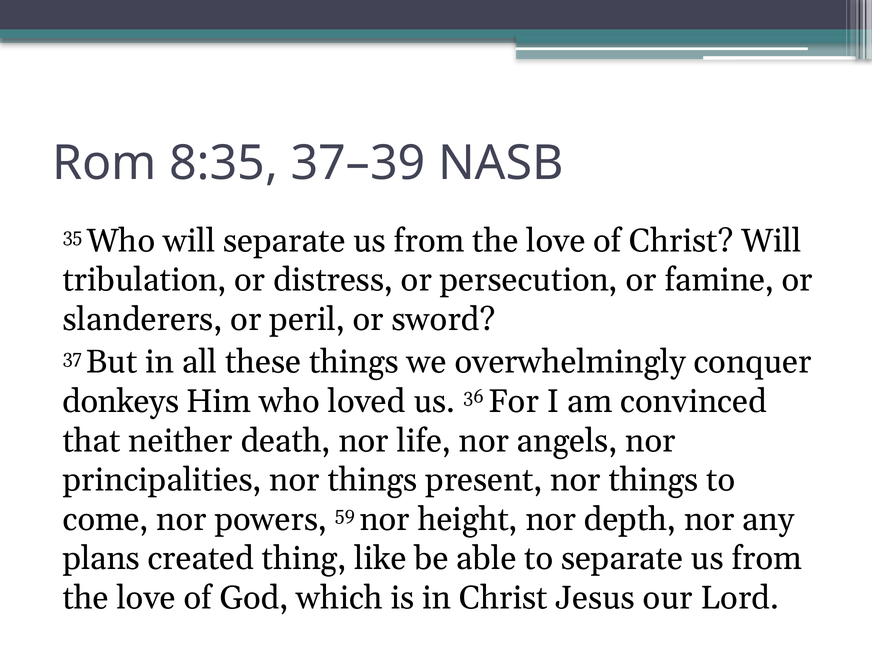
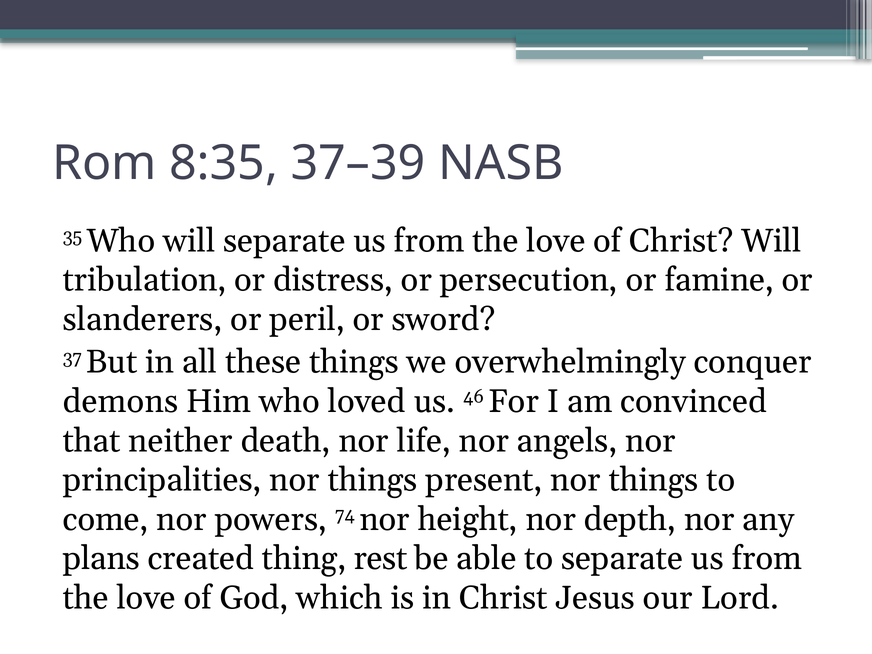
donkeys: donkeys -> demons (120, 401)
36: 36 -> 46 (473, 397)
59: 59 -> 74 (345, 515)
like: like -> rest (381, 559)
